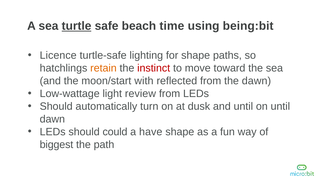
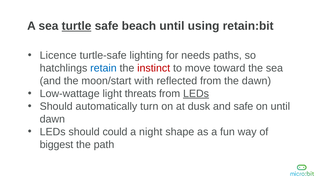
beach time: time -> until (172, 26)
being:bit: being:bit -> retain:bit (248, 26)
for shape: shape -> needs (196, 55)
retain colour: orange -> blue (103, 68)
review: review -> threats (141, 93)
LEDs underline: none -> present (196, 93)
and until: until -> safe (243, 106)
have: have -> night (151, 131)
